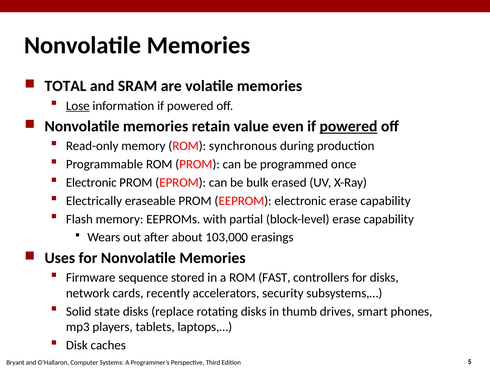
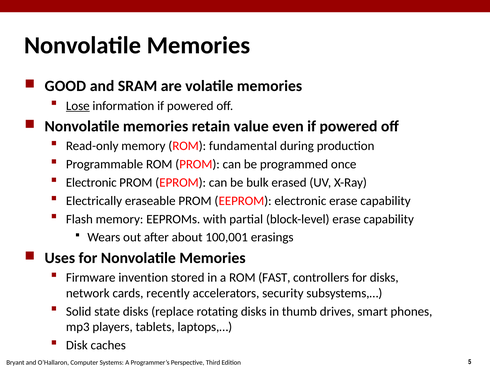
TOTAL: TOTAL -> GOOD (65, 86)
powered underline: present -> none (348, 126)
synchronous: synchronous -> fundamental (243, 146)
103,000: 103,000 -> 100,001 (227, 237)
sequence: sequence -> invention (143, 277)
